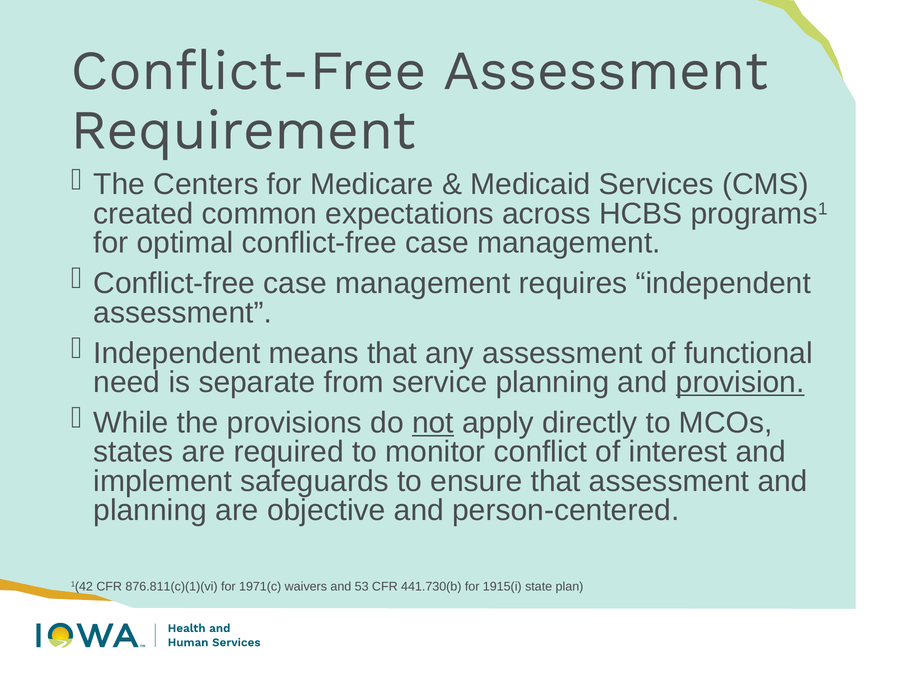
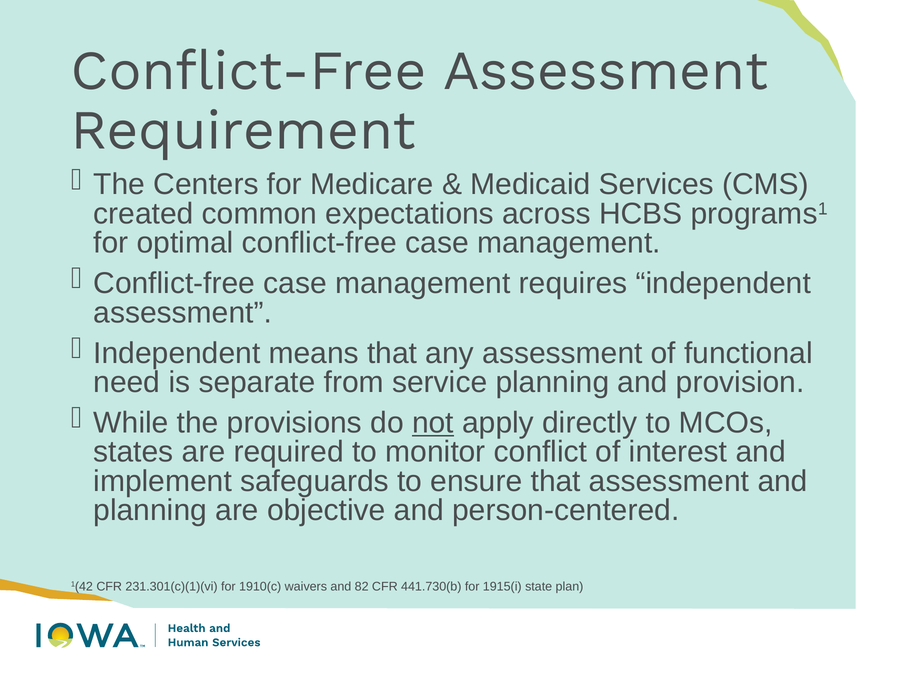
provision underline: present -> none (740, 382)
876.811(c)(1)(vi: 876.811(c)(1)(vi -> 231.301(c)(1)(vi (172, 586)
1971(c: 1971(c -> 1910(c (260, 586)
53: 53 -> 82 (362, 586)
